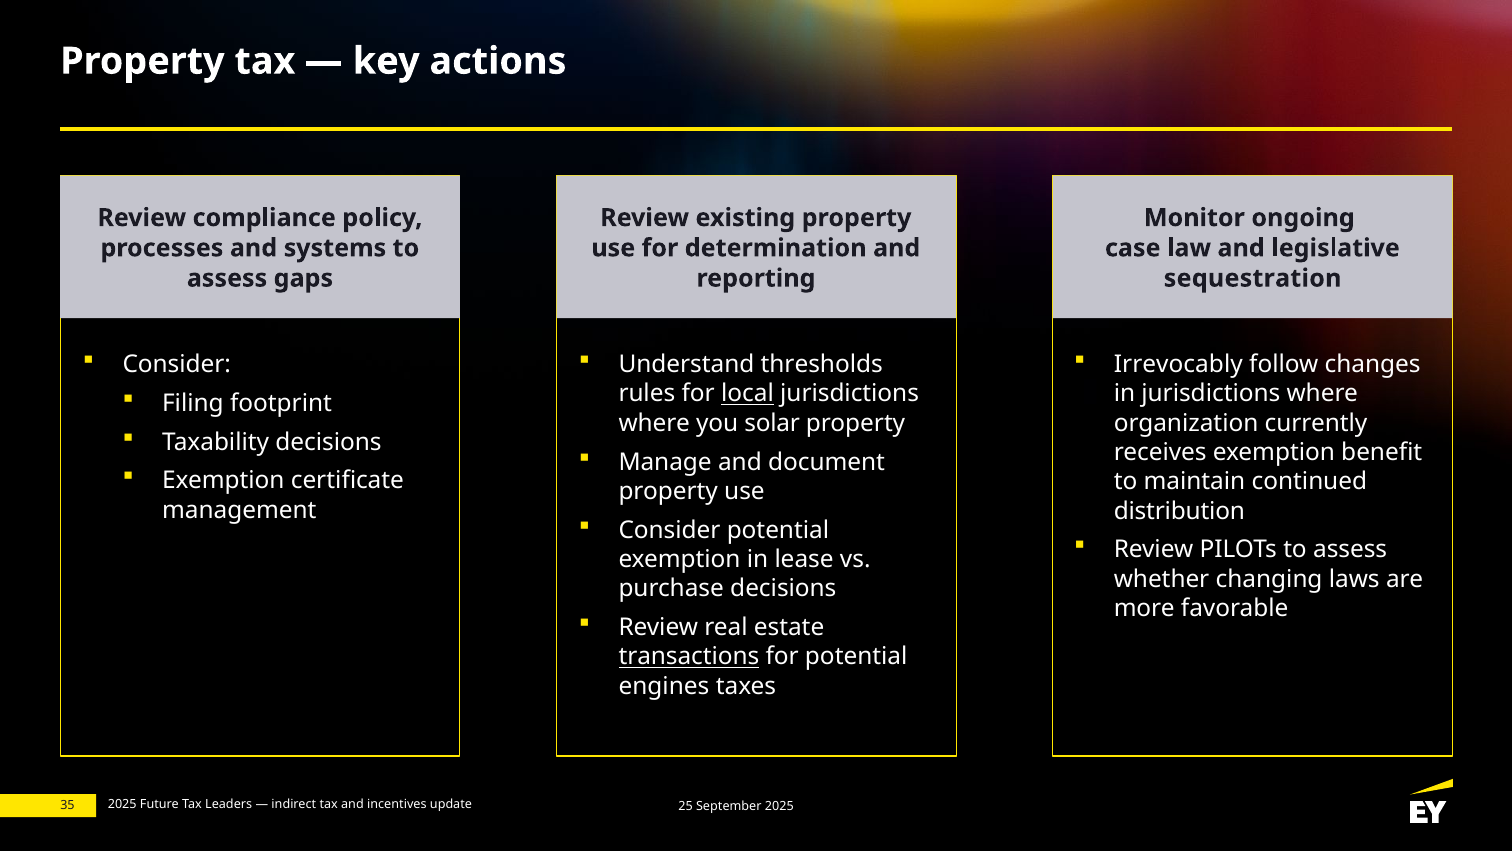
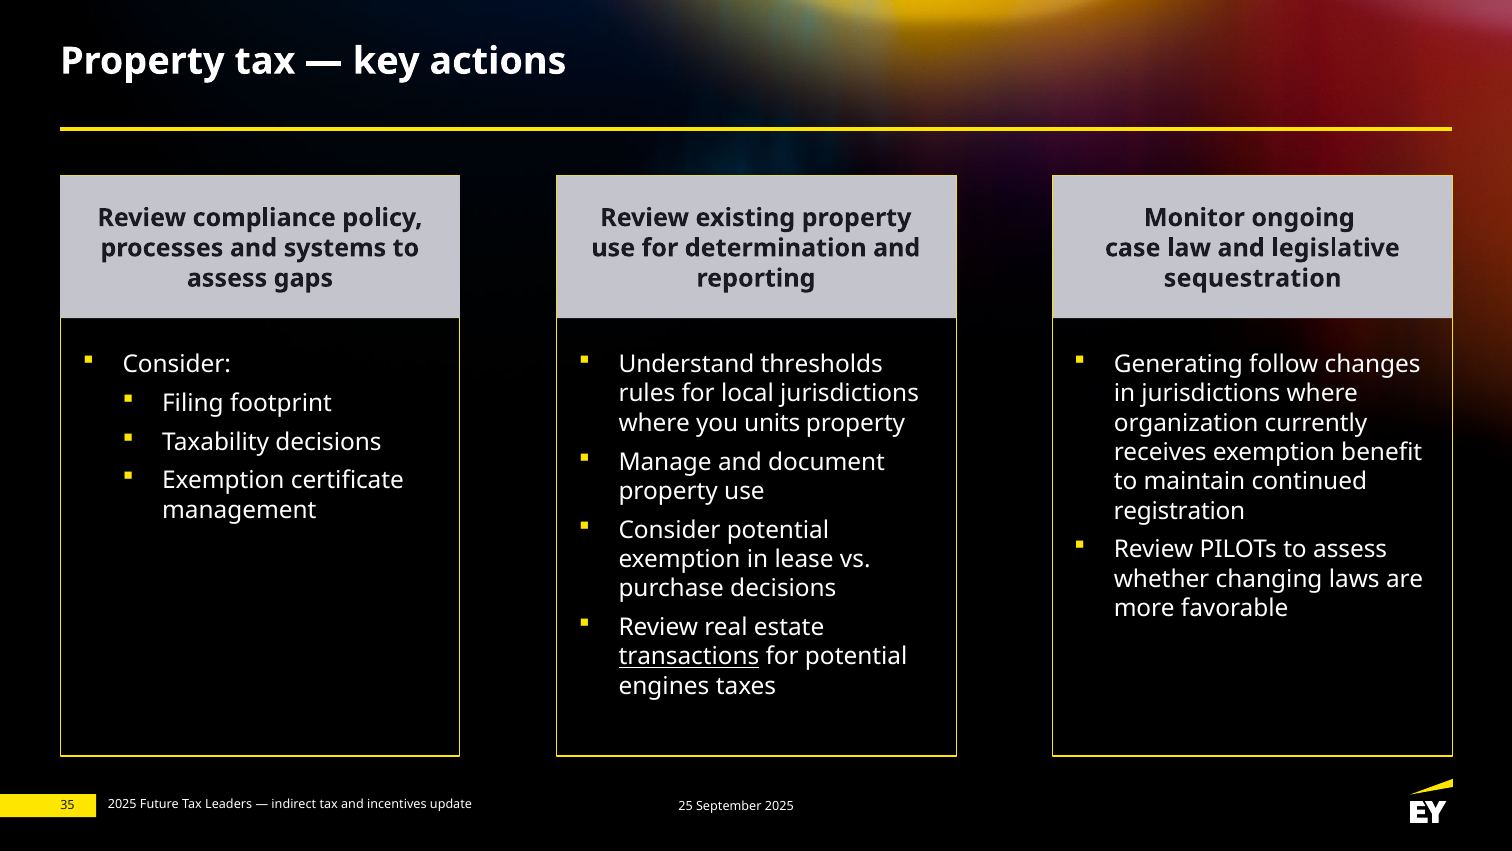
Irrevocably: Irrevocably -> Generating (1178, 364)
local underline: present -> none (747, 394)
solar: solar -> units (772, 423)
distribution: distribution -> registration (1179, 511)
